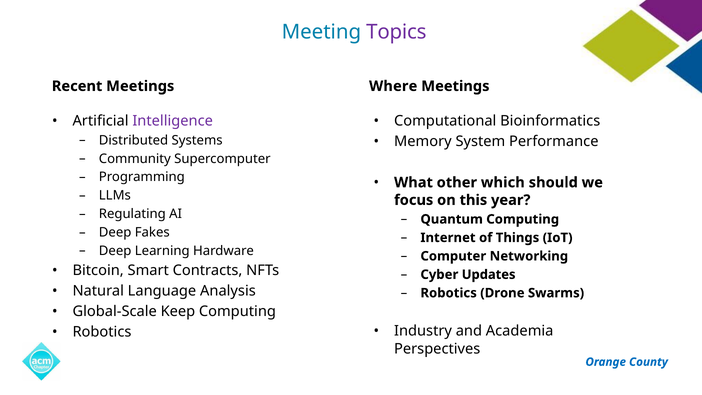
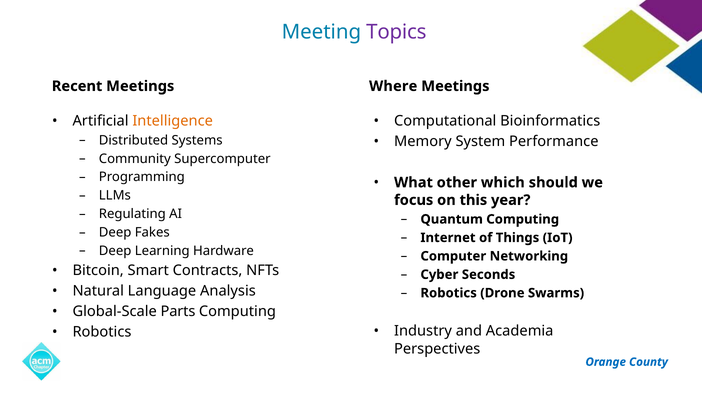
Intelligence colour: purple -> orange (173, 121)
Updates: Updates -> Seconds (489, 274)
Keep: Keep -> Parts (178, 311)
